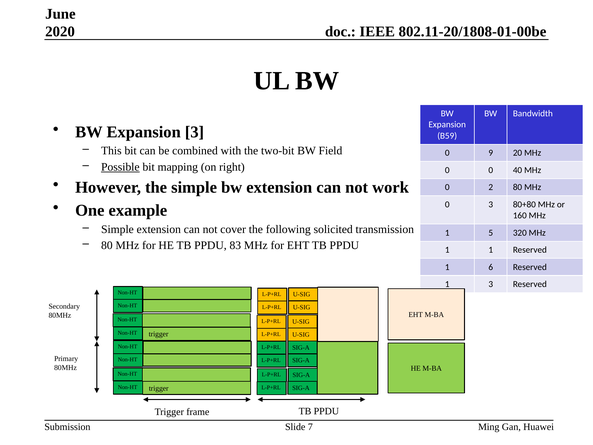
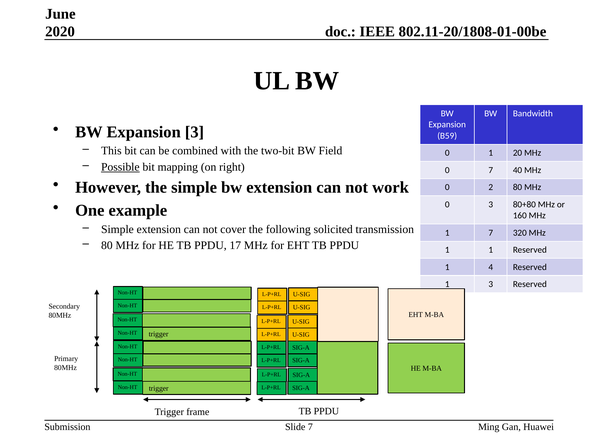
0 9: 9 -> 1 (491, 153)
0 0: 0 -> 7 (491, 170)
1 5: 5 -> 7 (491, 233)
83: 83 -> 17 (235, 245)
6: 6 -> 4 (491, 267)
